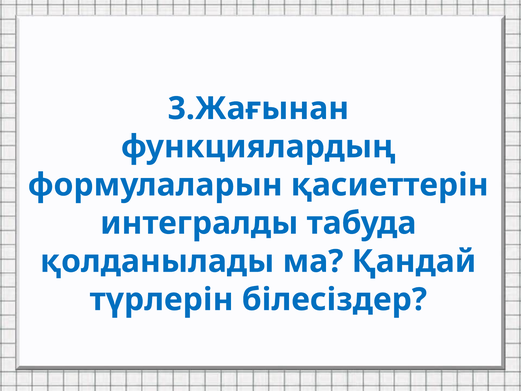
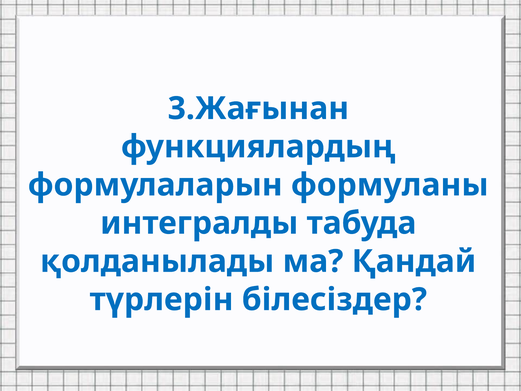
қасиеттерін: қасиеттерін -> формуланы (390, 185)
